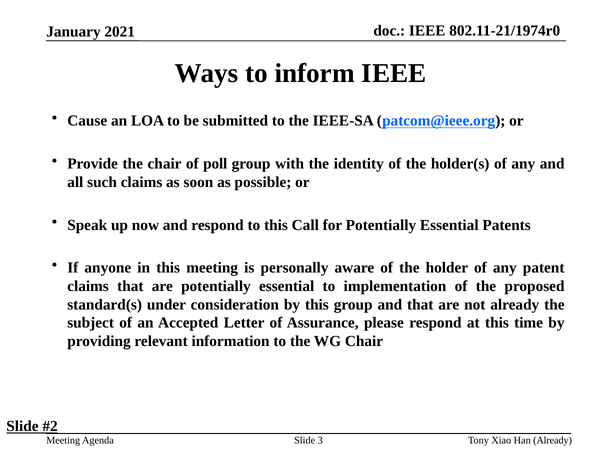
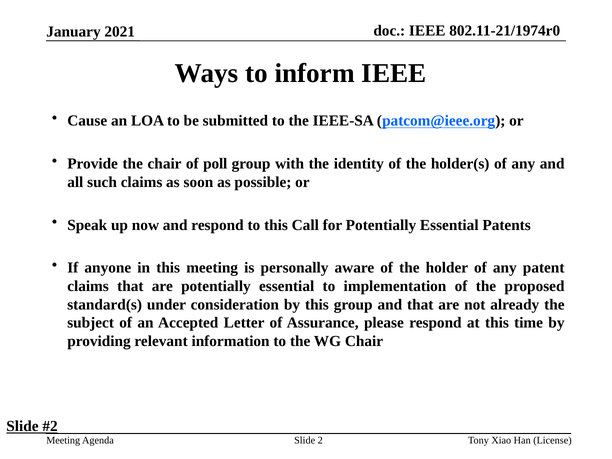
3: 3 -> 2 (320, 440)
Han Already: Already -> License (552, 440)
